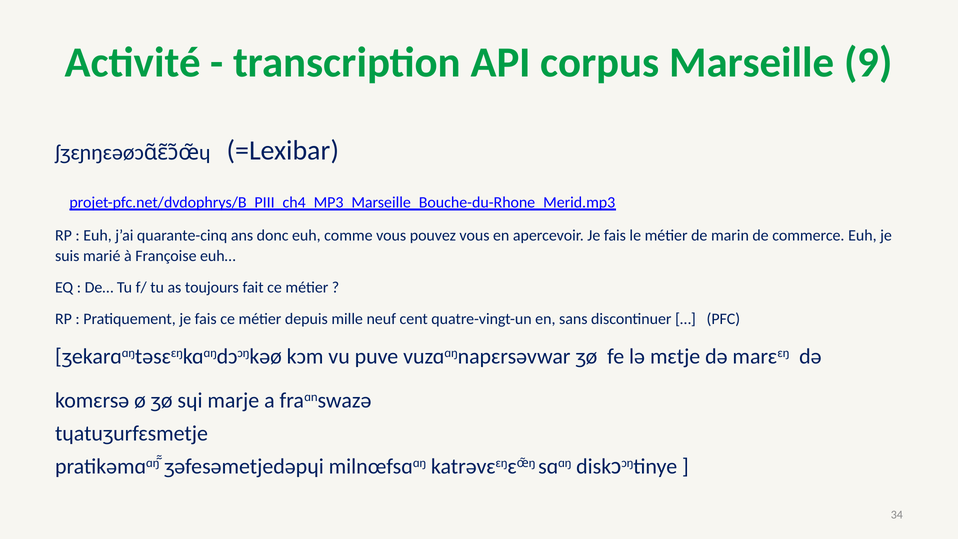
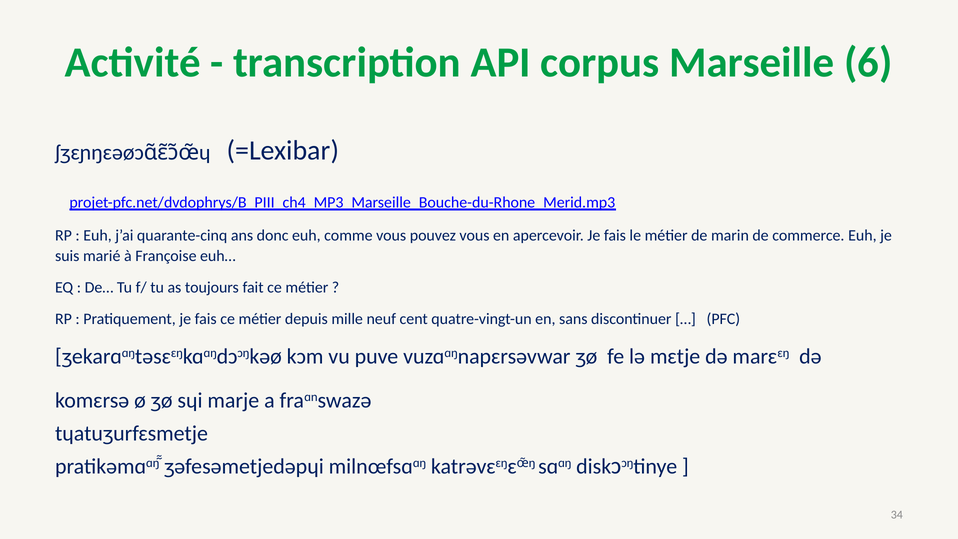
9: 9 -> 6 (868, 62)
